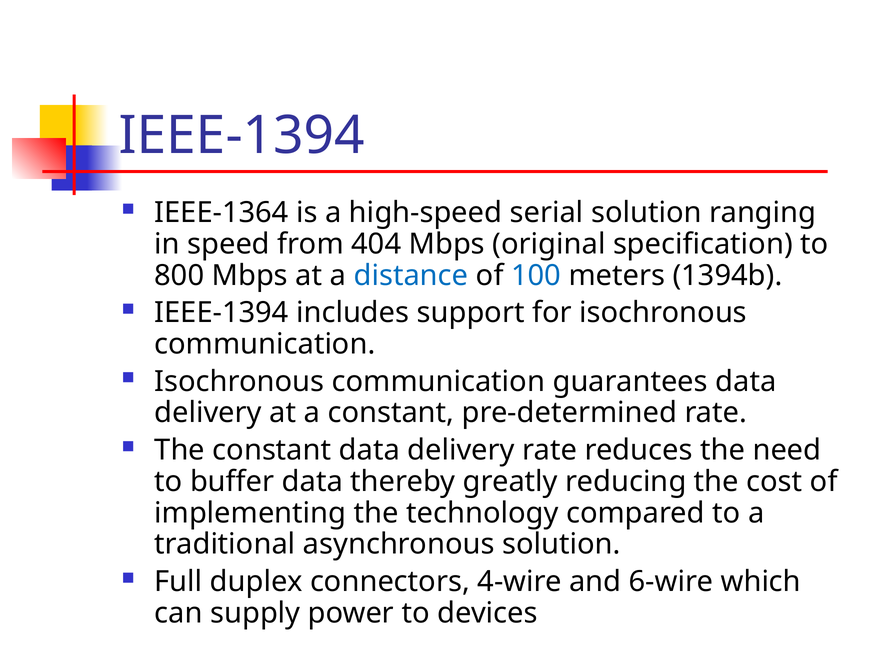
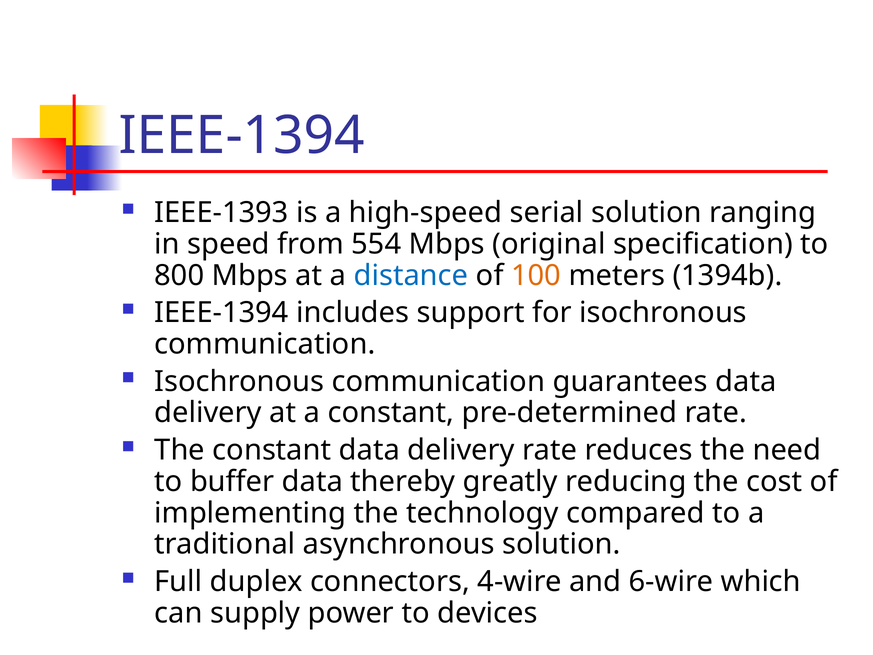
IEEE-1364: IEEE-1364 -> IEEE-1393 (221, 213)
404: 404 -> 554 (376, 244)
100 colour: blue -> orange (536, 275)
